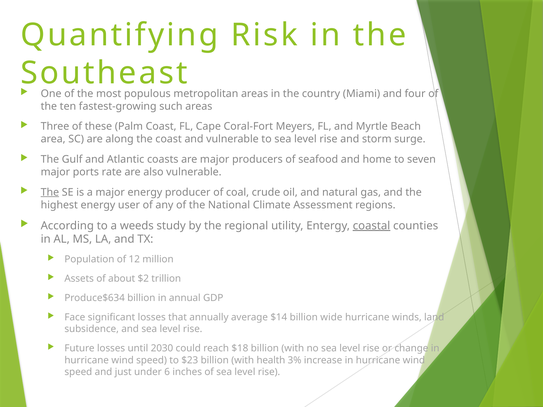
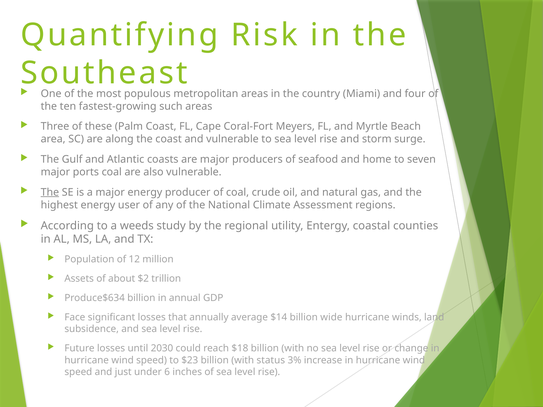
ports rate: rate -> coal (112, 172)
coastal underline: present -> none (372, 226)
health: health -> status (271, 360)
